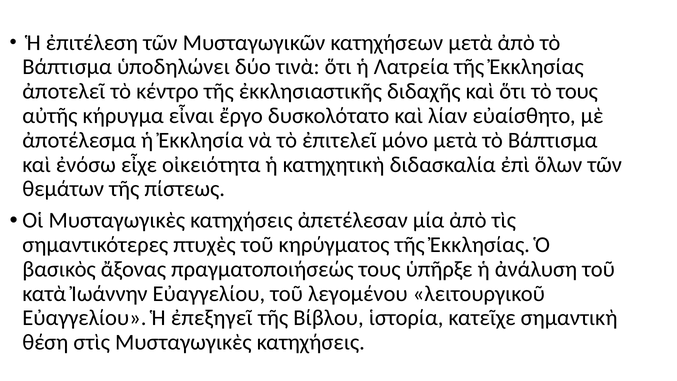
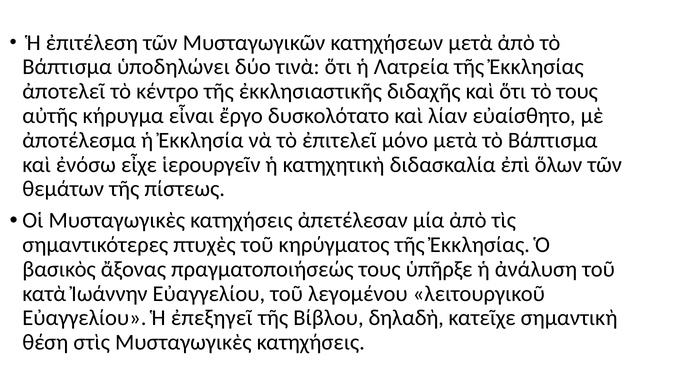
οἰκειότητα: οἰκειότητα -> ἱερουργεῖν (211, 164)
ἱστορία: ἱστορία -> δηλαδὴ (406, 318)
